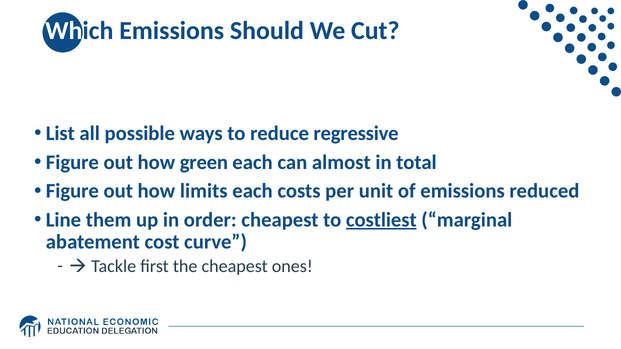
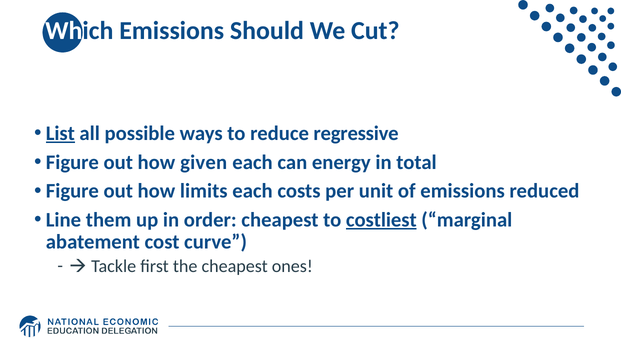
List underline: none -> present (60, 133)
green: green -> given (204, 162)
almost: almost -> energy (341, 162)
